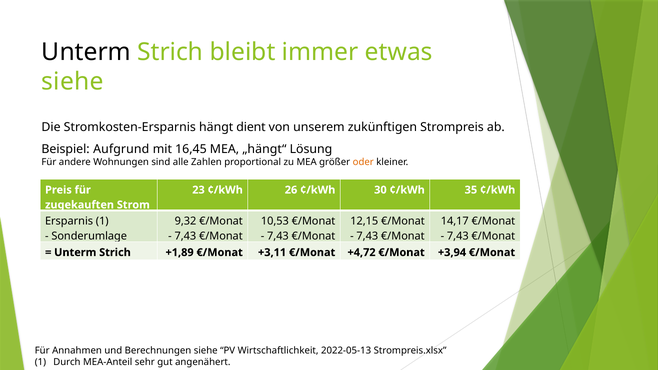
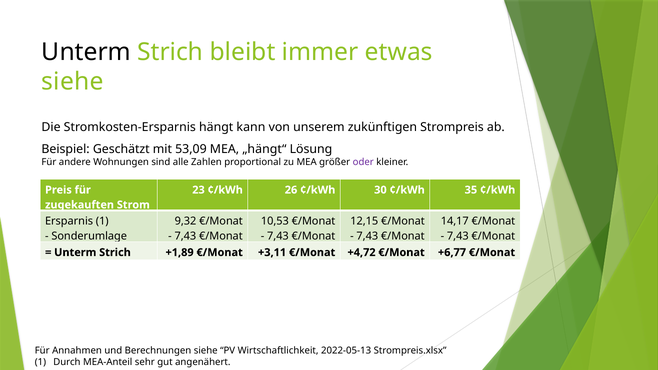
dient: dient -> kann (251, 127)
Aufgrund: Aufgrund -> Geschätzt (121, 149)
16,45: 16,45 -> 53,09 (191, 149)
oder colour: orange -> purple (363, 162)
+3,94: +3,94 -> +6,77 (452, 253)
